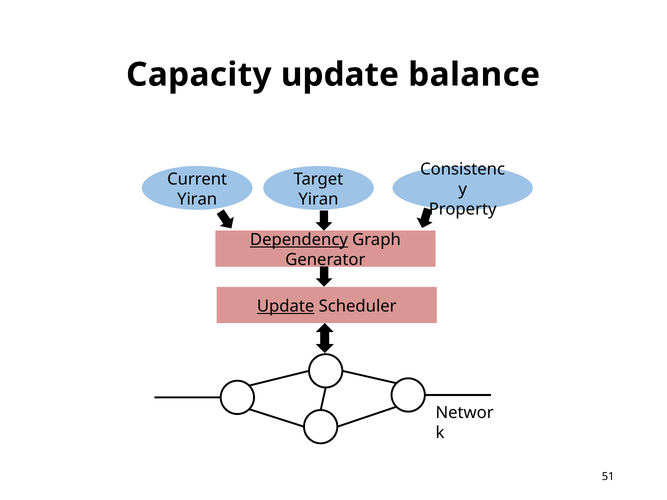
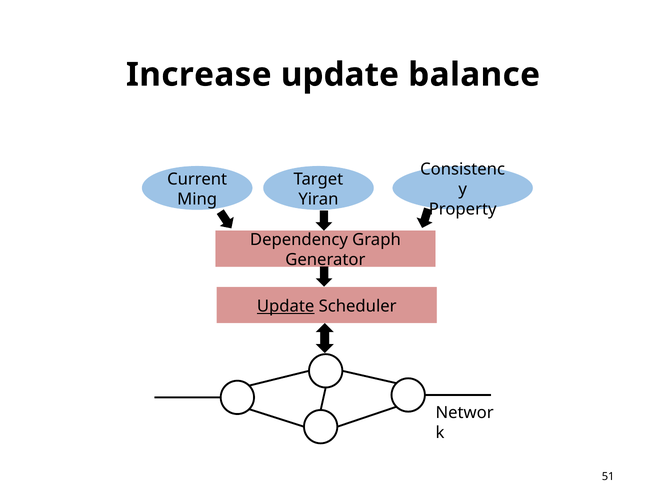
Capacity: Capacity -> Increase (199, 75)
Yiran: Yiran -> Ming (197, 199)
Dependency underline: present -> none (299, 240)
